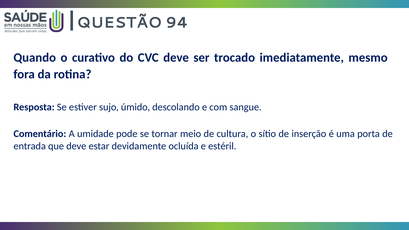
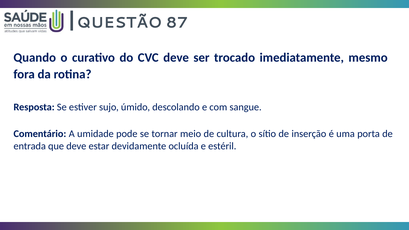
94: 94 -> 87 (177, 23)
